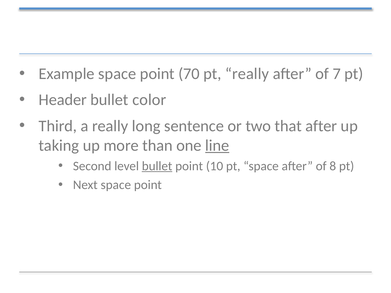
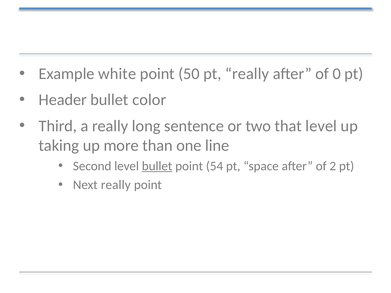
Example space: space -> white (117, 74)
70: 70 -> 50 (189, 74)
7: 7 -> 0 (337, 74)
that after: after -> level (321, 126)
line underline: present -> none (217, 146)
10: 10 -> 54 (215, 166)
8: 8 -> 2 (333, 166)
Next space: space -> really (116, 185)
